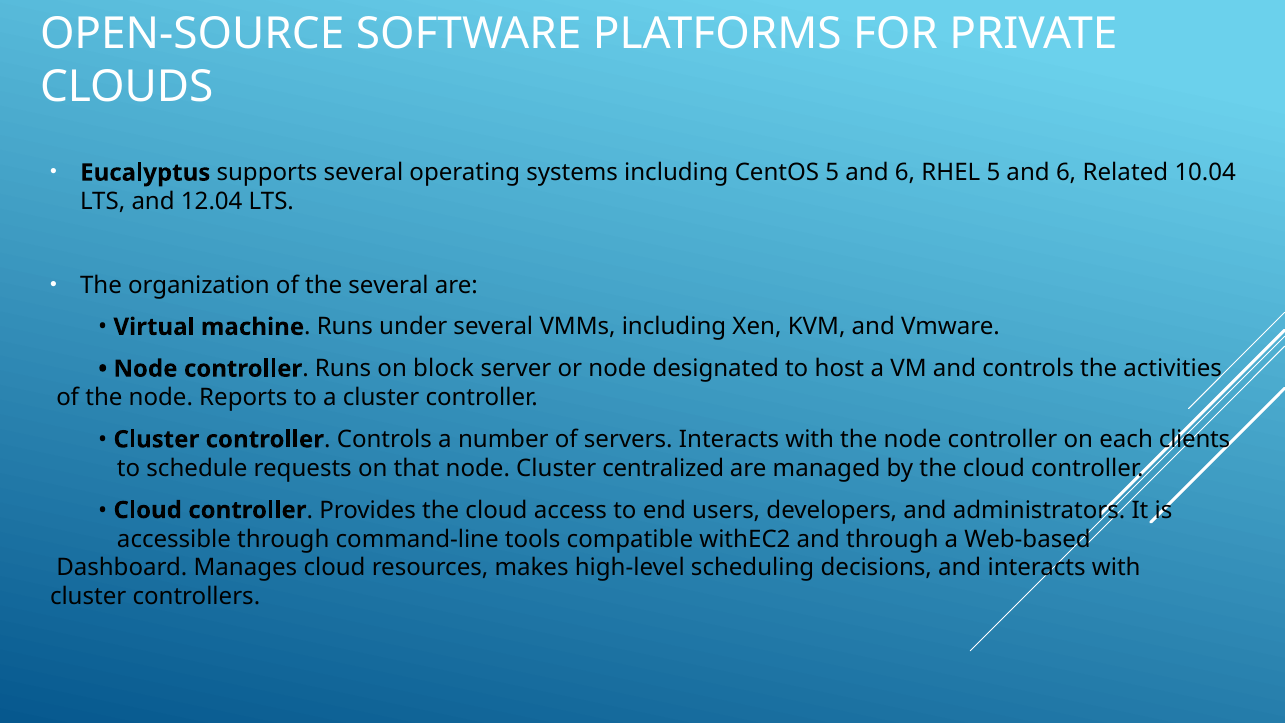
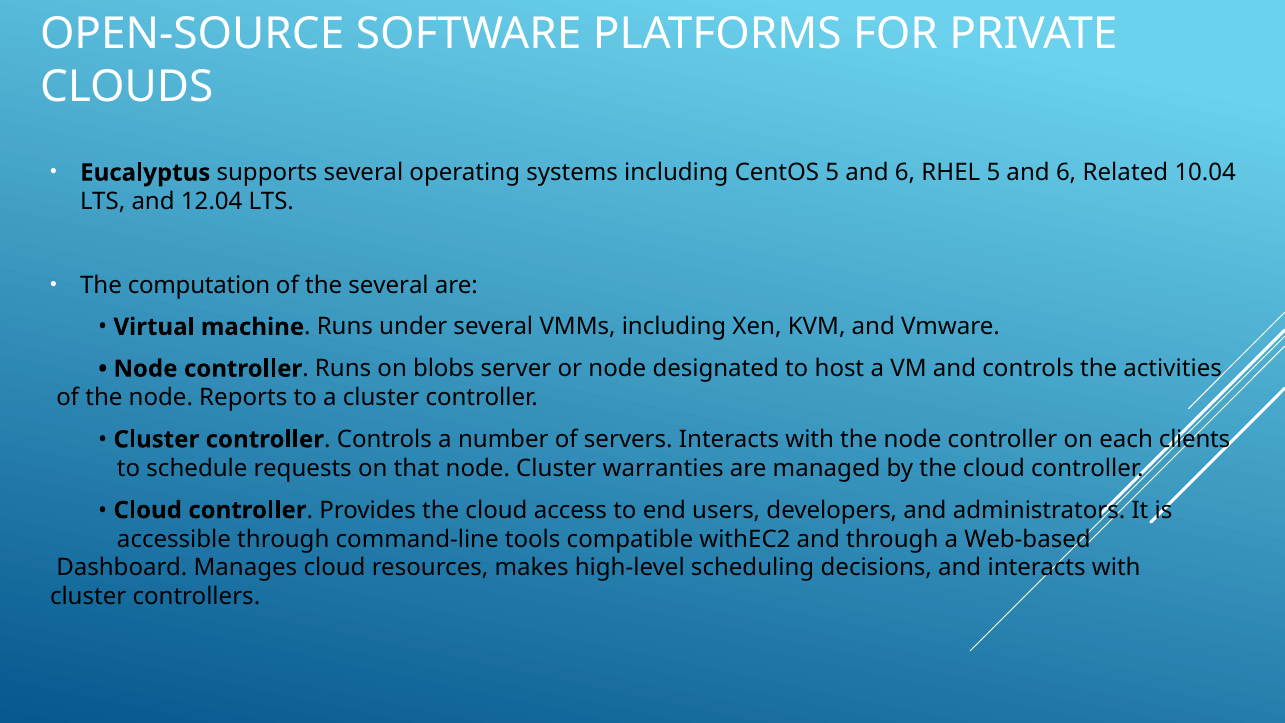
organization: organization -> computation (199, 285)
block: block -> blobs (444, 369)
centralized: centralized -> warranties (663, 468)
